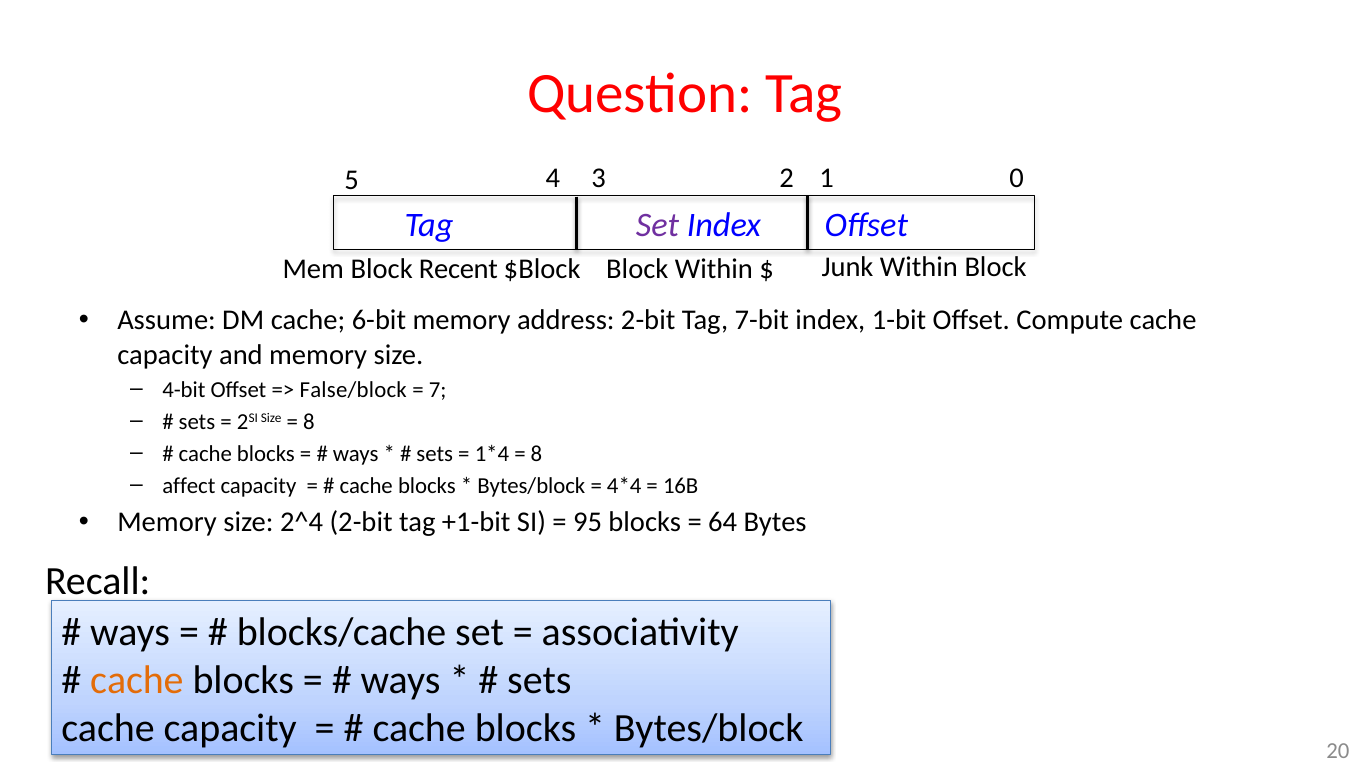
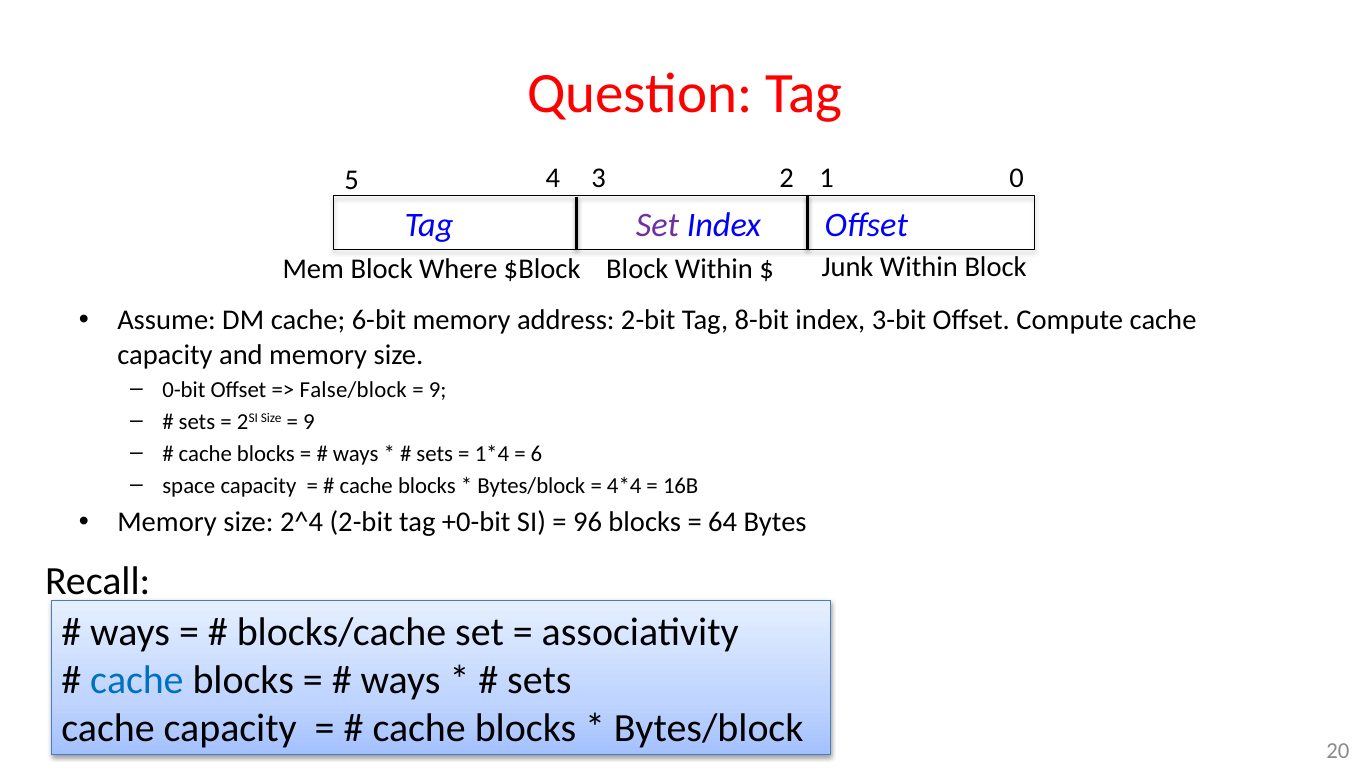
Recent: Recent -> Where (458, 269)
7-bit: 7-bit -> 8-bit (762, 320)
1-bit: 1-bit -> 3-bit (899, 320)
4-bit: 4-bit -> 0-bit (184, 389)
7: 7 -> 9 (438, 389)
8: 8 -> 9 (309, 421)
8: 8 -> 6 (536, 453)
affect: affect -> space (189, 485)
+1-bit: +1-bit -> +0-bit (476, 522)
95: 95 -> 96 (588, 522)
cache colour: orange -> blue (137, 680)
